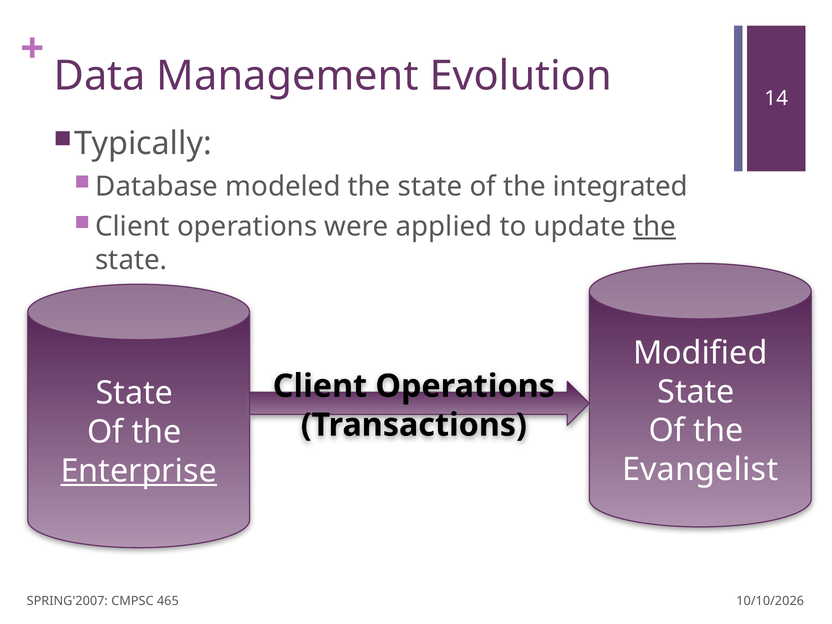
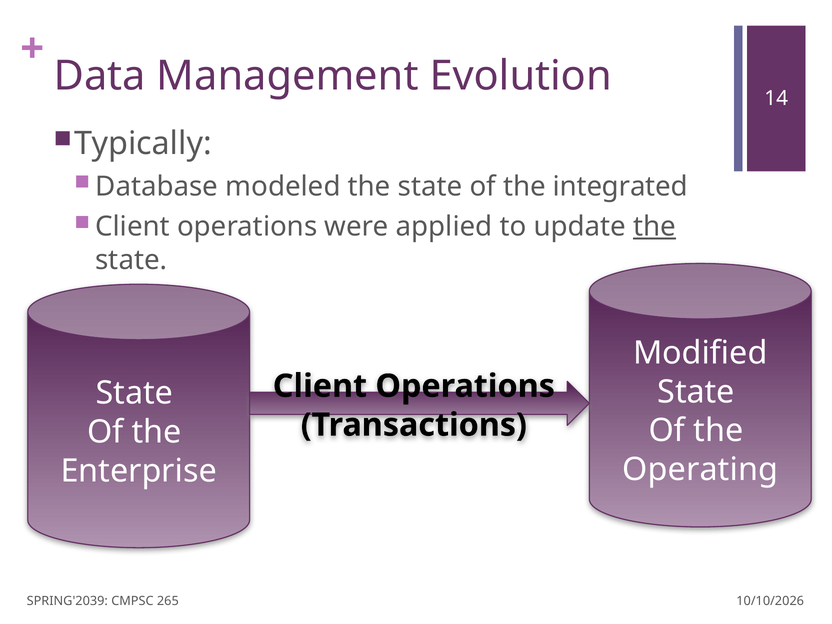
Evangelist: Evangelist -> Operating (700, 470)
Enterprise underline: present -> none (139, 471)
SPRING'2007: SPRING'2007 -> SPRING'2039 (67, 601)
465: 465 -> 265 (168, 601)
